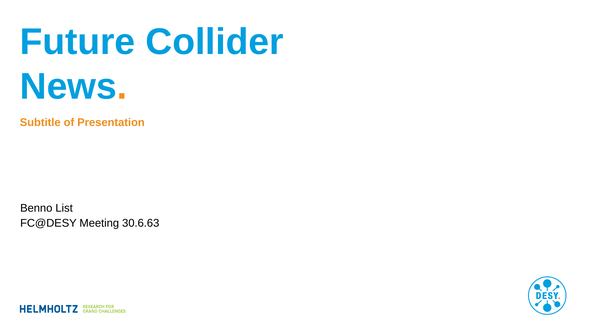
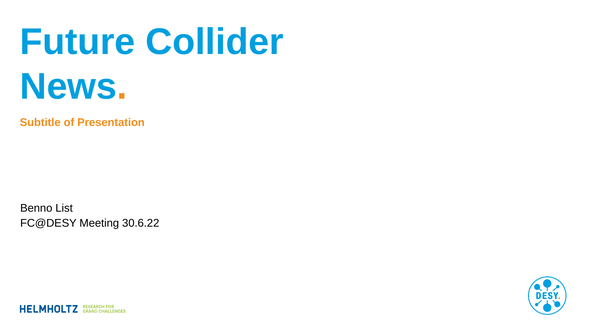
30.6.63: 30.6.63 -> 30.6.22 (141, 223)
